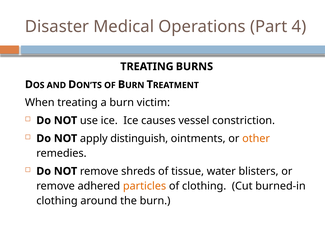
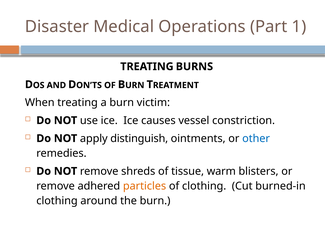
4: 4 -> 1 (299, 27)
other colour: orange -> blue (256, 138)
water: water -> warm (221, 171)
